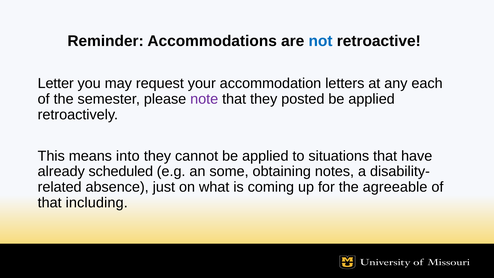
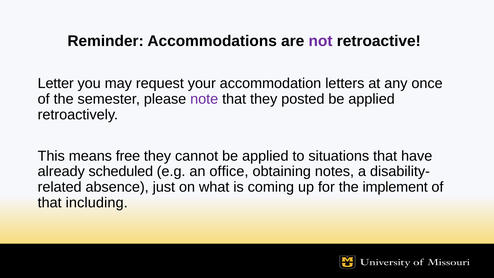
not colour: blue -> purple (321, 41)
each: each -> once (427, 83)
into: into -> free (128, 156)
some: some -> office (229, 171)
agreeable: agreeable -> implement (395, 187)
